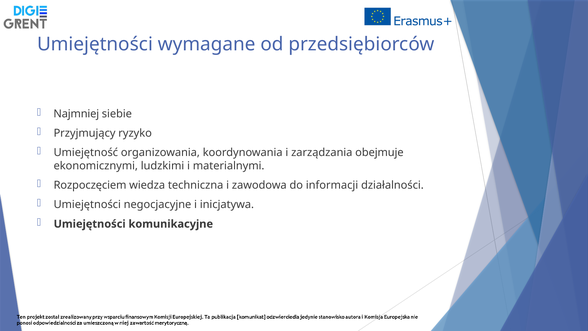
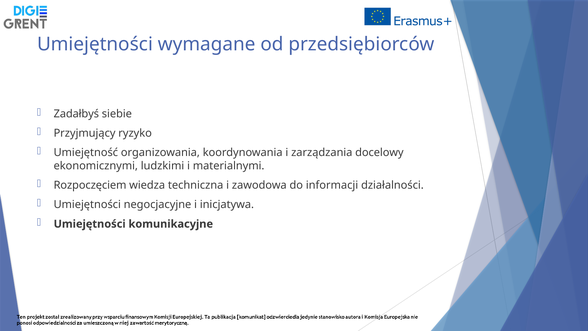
Najmniej: Najmniej -> Zadałbyś (76, 114)
obejmuje: obejmuje -> docelowy (379, 153)
